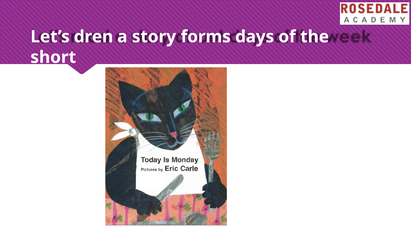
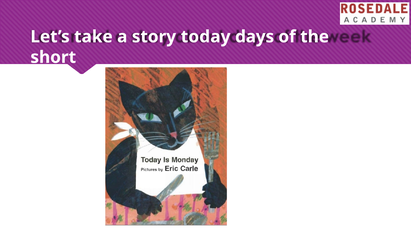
dren: dren -> take (93, 37)
forms: forms -> today (206, 37)
